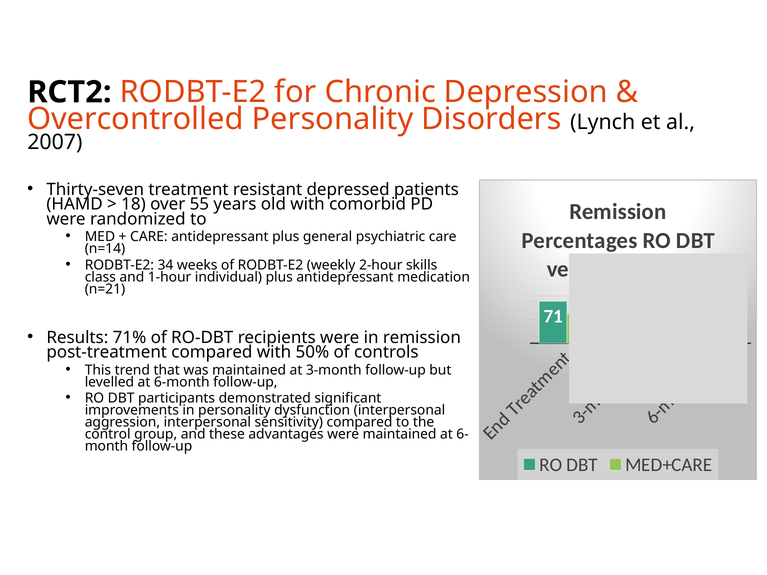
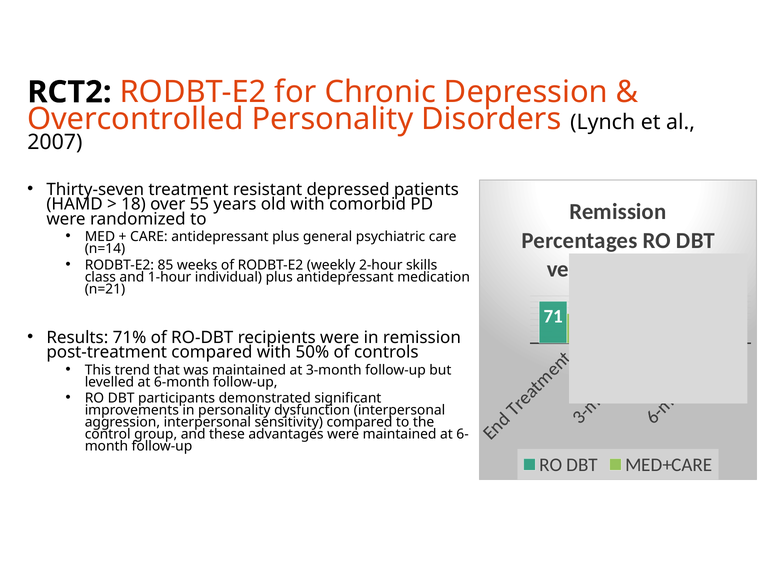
34: 34 -> 85 (165, 265)
